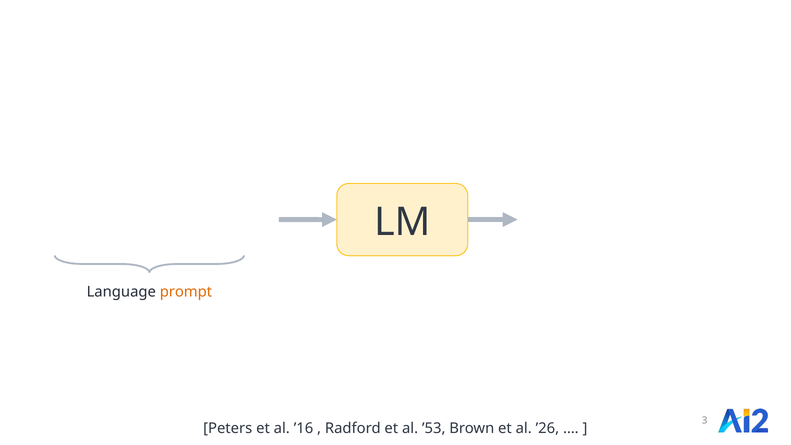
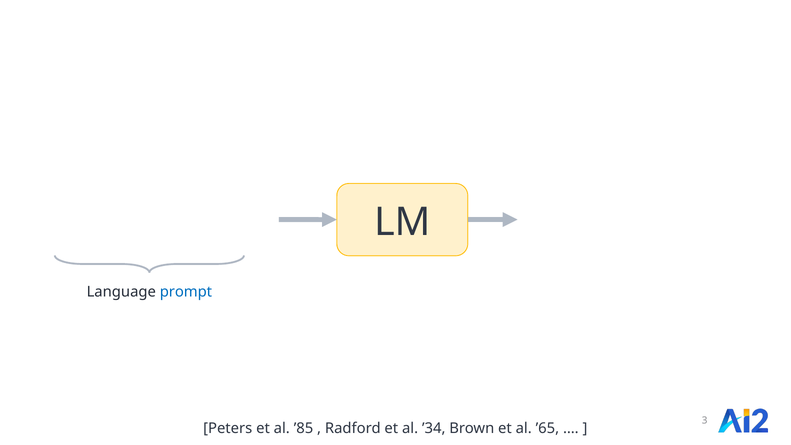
prompt colour: orange -> blue (186, 292)
’16: ’16 -> ’85 (304, 428)
’53: ’53 -> ’34 (434, 428)
’26: ’26 -> ’65 (547, 428)
